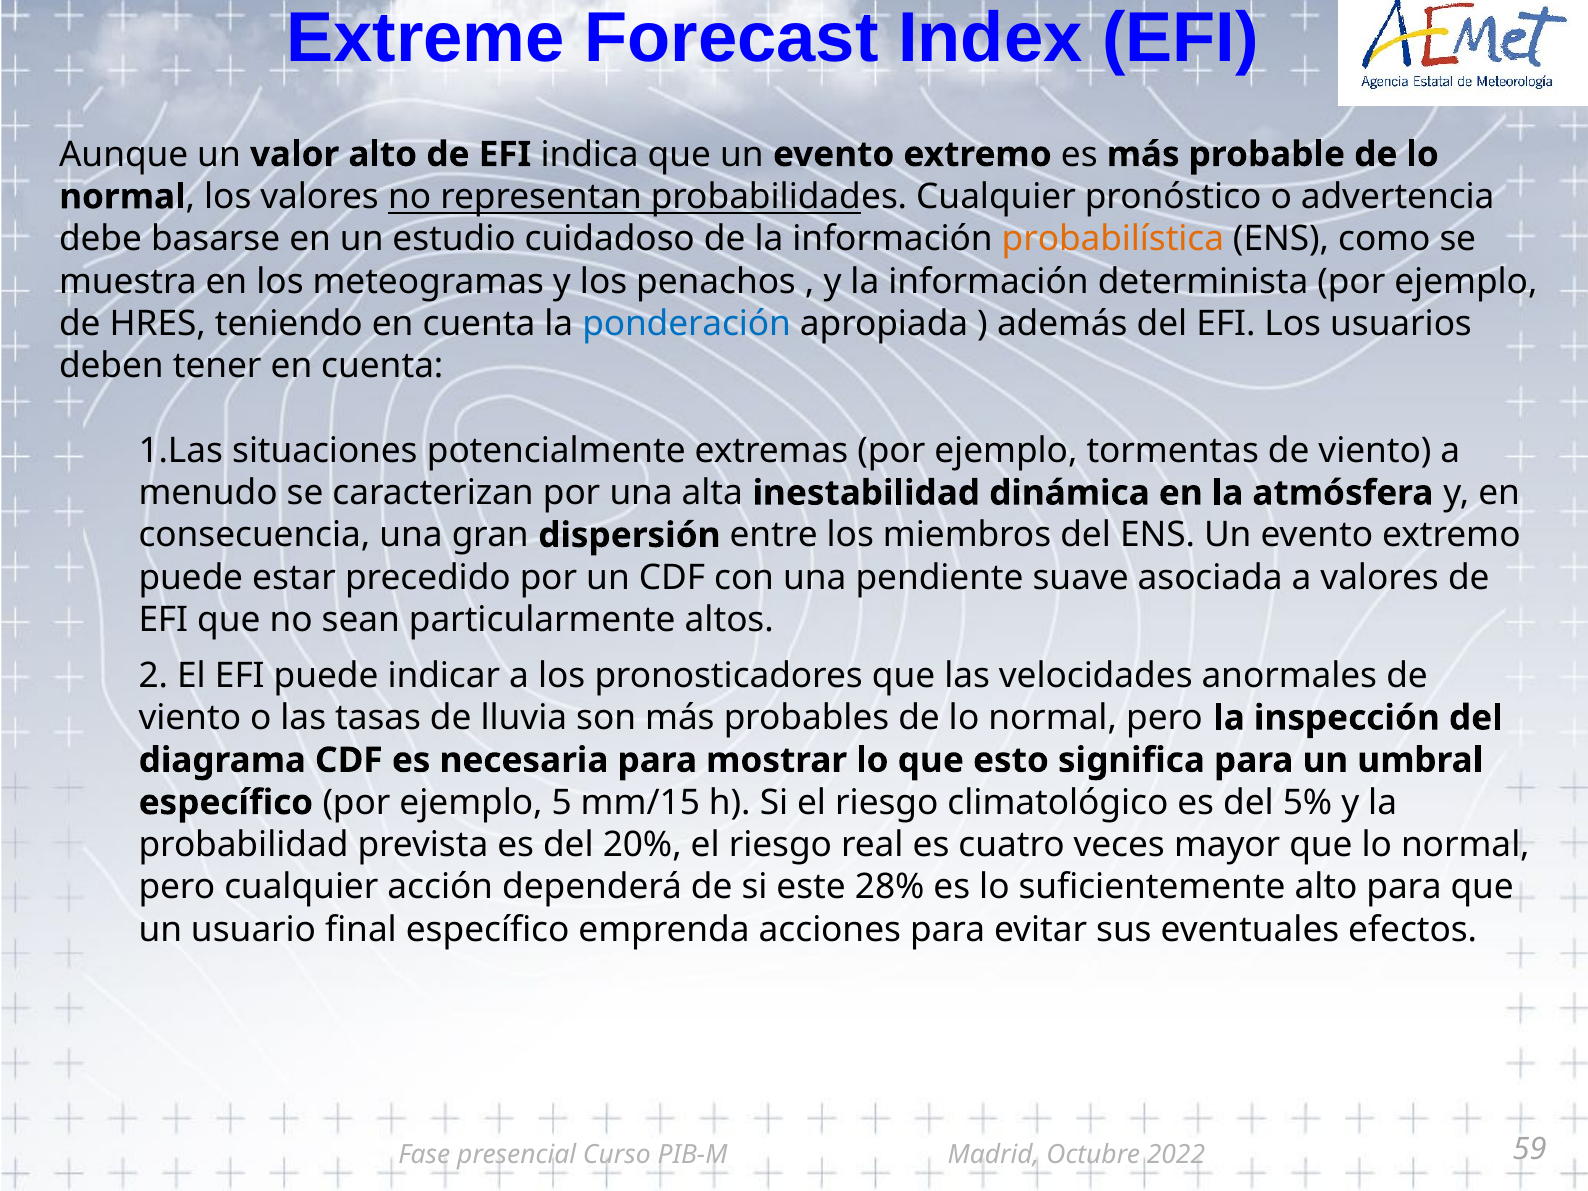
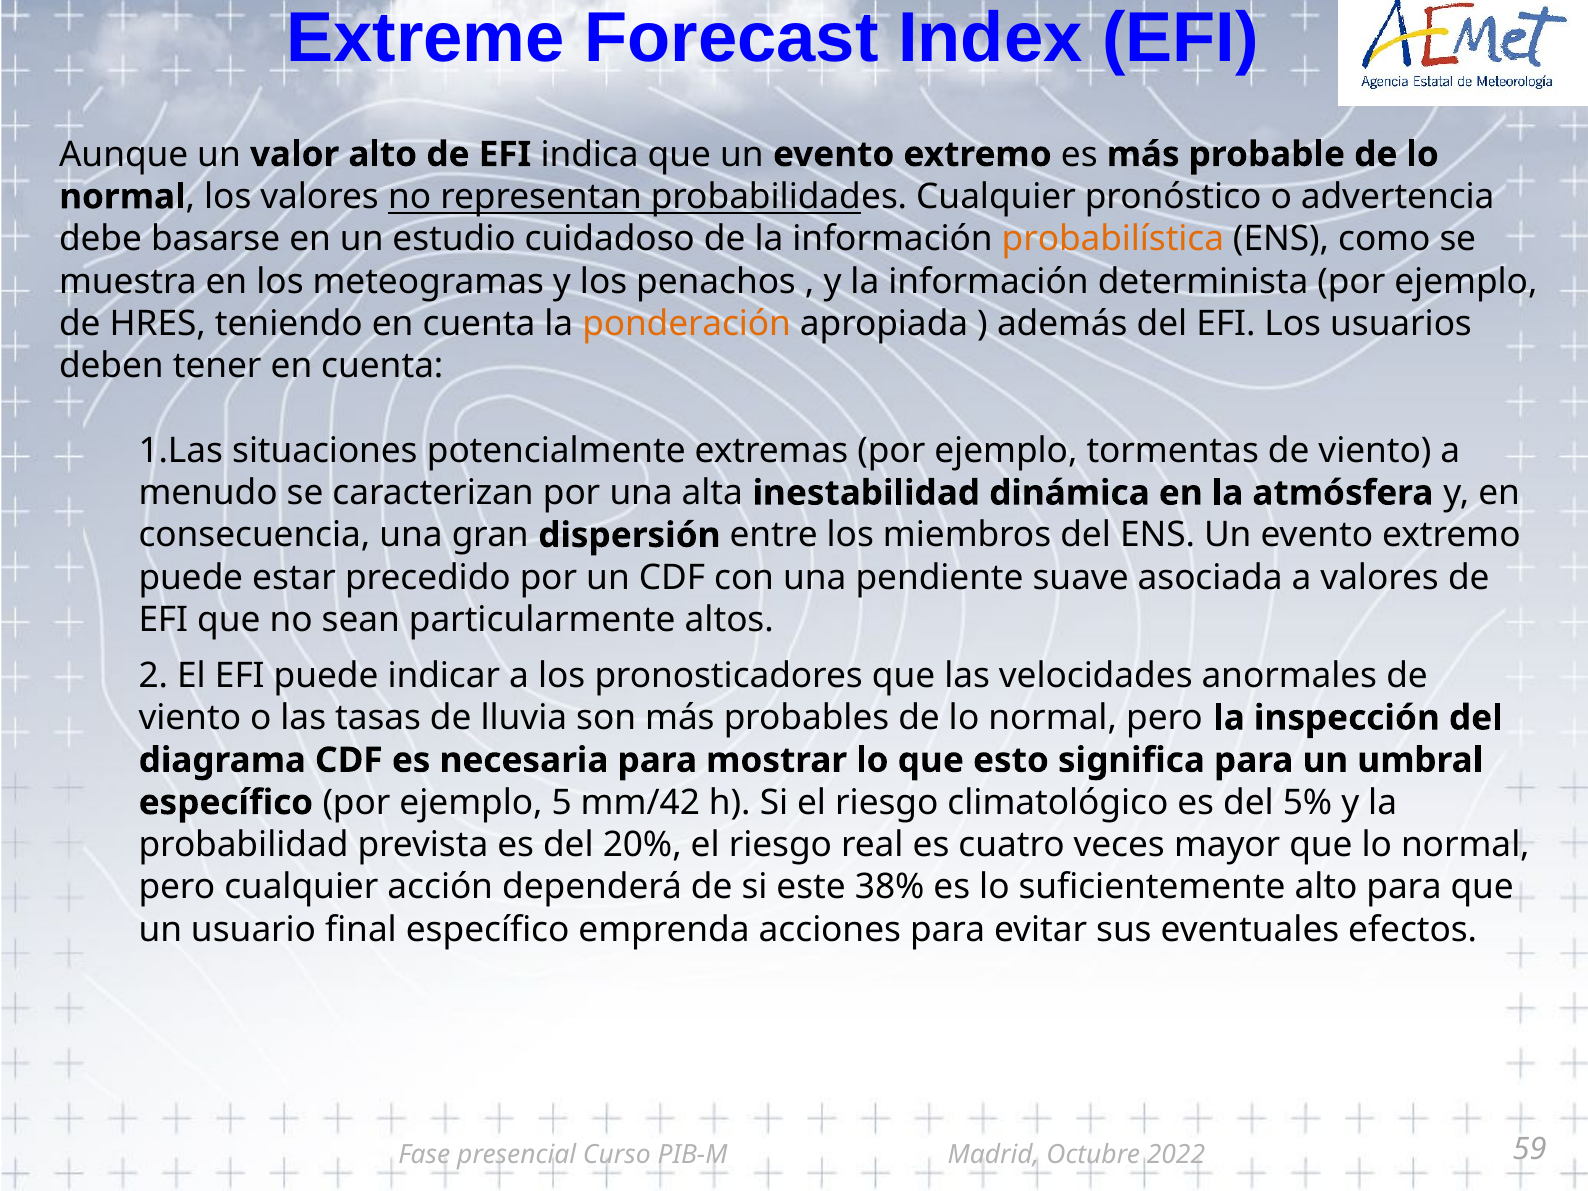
ponderación colour: blue -> orange (687, 324)
mm/15: mm/15 -> mm/42 (640, 803)
28%: 28% -> 38% (890, 887)
